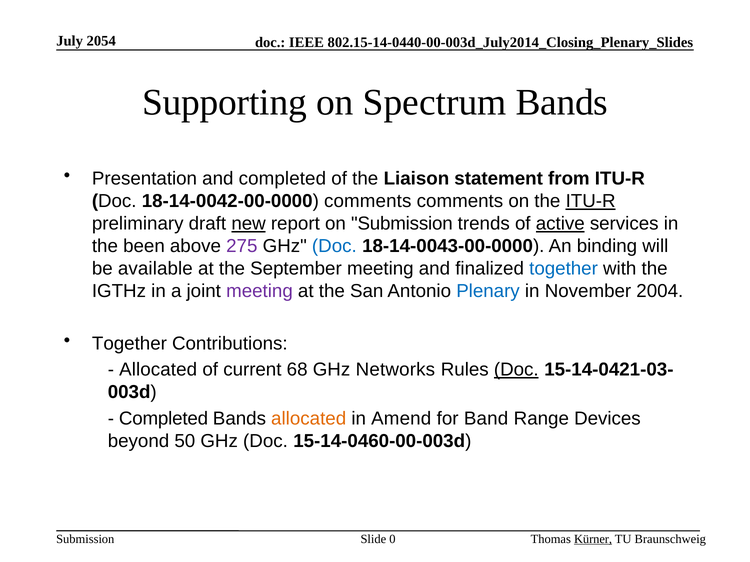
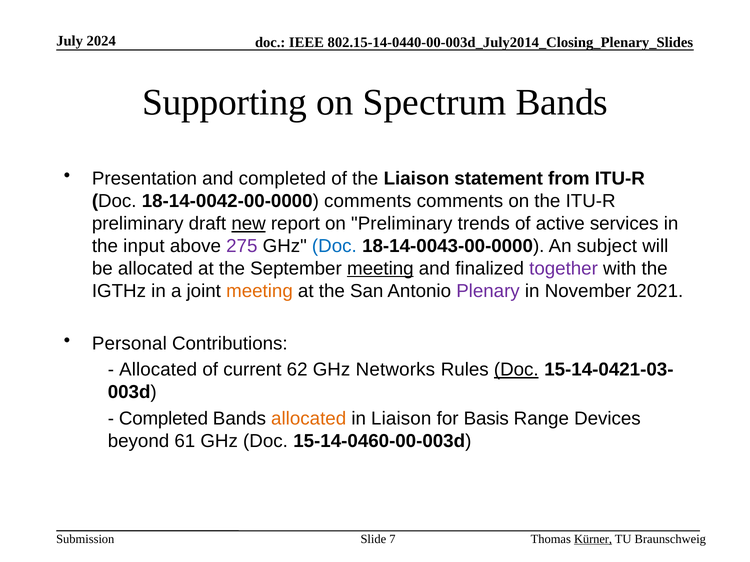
2054: 2054 -> 2024 (101, 41)
ITU-R underline: present -> none (591, 201)
on Submission: Submission -> Preliminary (402, 224)
active underline: present -> none (560, 224)
been: been -> input (144, 246)
binding: binding -> subject (607, 246)
be available: available -> allocated (155, 269)
meeting underline: none -> present (380, 269)
together colour: blue -> purple (564, 269)
meeting colour: purple -> orange (259, 291)
Plenary colour: blue -> purple (488, 291)
2004: 2004 -> 2021 (660, 291)
Together: Together -> Personal (129, 344)
68: 68 -> 62 (297, 370)
in Amend: Amend -> Liaison (401, 419)
Band: Band -> Basis (486, 419)
50: 50 -> 61 (185, 441)
0: 0 -> 7 (392, 539)
